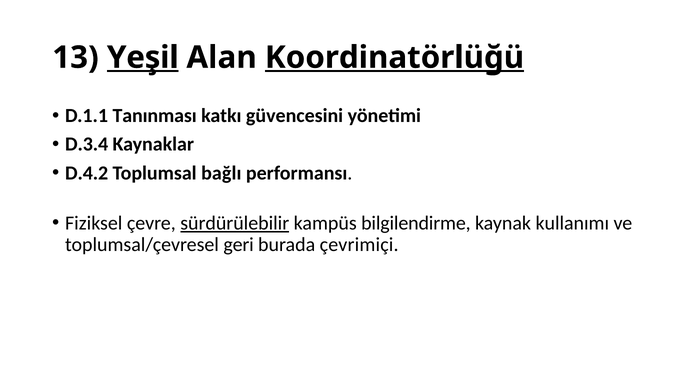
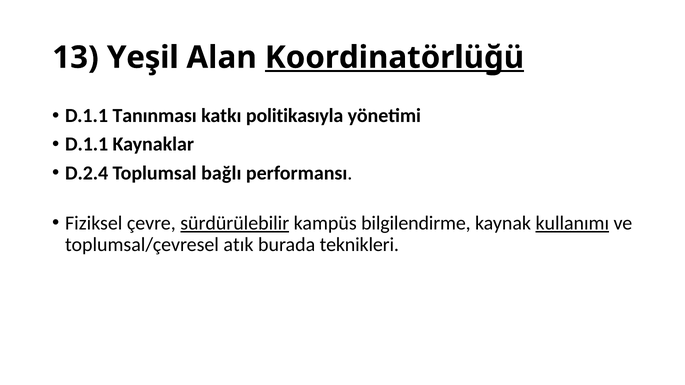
Yeşil underline: present -> none (143, 58)
güvencesini: güvencesini -> politikasıyla (295, 116)
D.3.4: D.3.4 -> D.1.1 (87, 144)
D.4.2: D.4.2 -> D.2.4 (87, 173)
kullanımı underline: none -> present (572, 223)
geri: geri -> atık (238, 245)
çevrimiçi: çevrimiçi -> teknikleri (359, 245)
